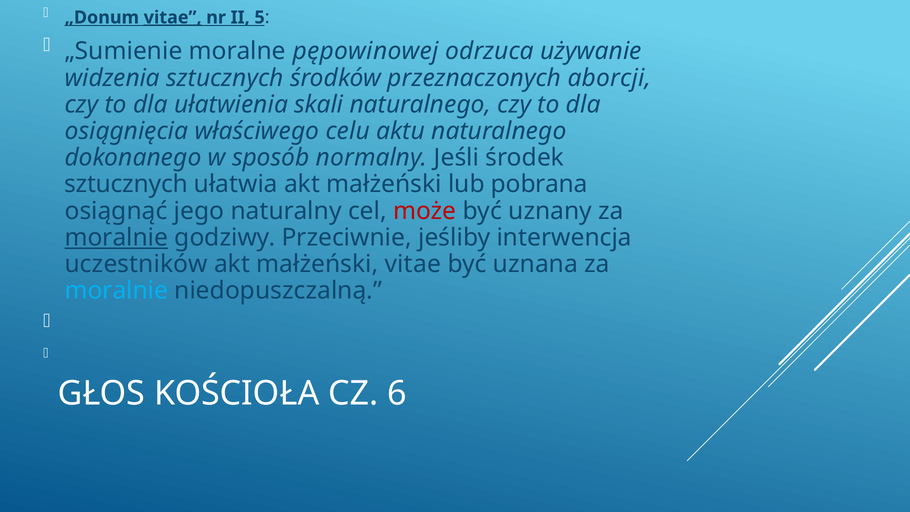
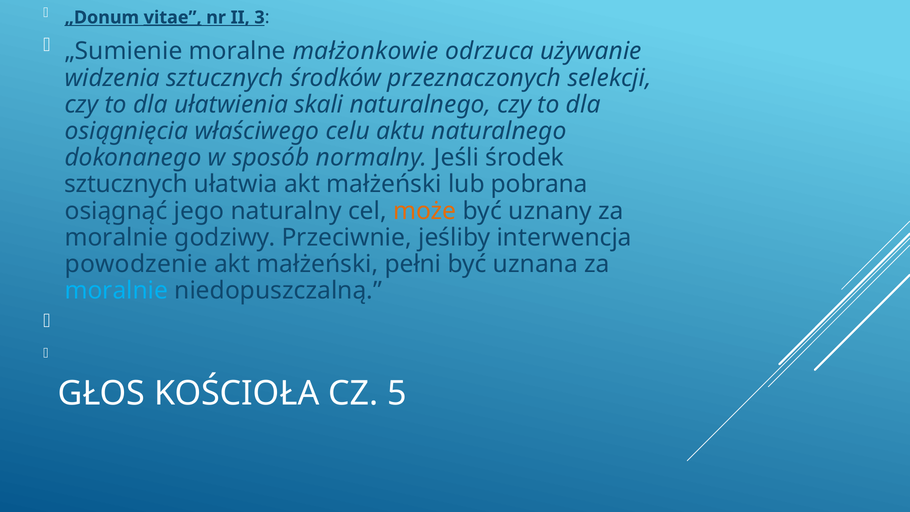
5: 5 -> 3 (260, 17)
pępowinowej: pępowinowej -> małżonkowie (366, 51)
aborcji: aborcji -> selekcji (609, 78)
może colour: red -> orange (425, 211)
moralnie underline: present -> none (116, 237)
uczestników: uczestników -> powodzenie (136, 264)
małżeński vitae: vitae -> pełni (413, 264)
6: 6 -> 5 (397, 394)
